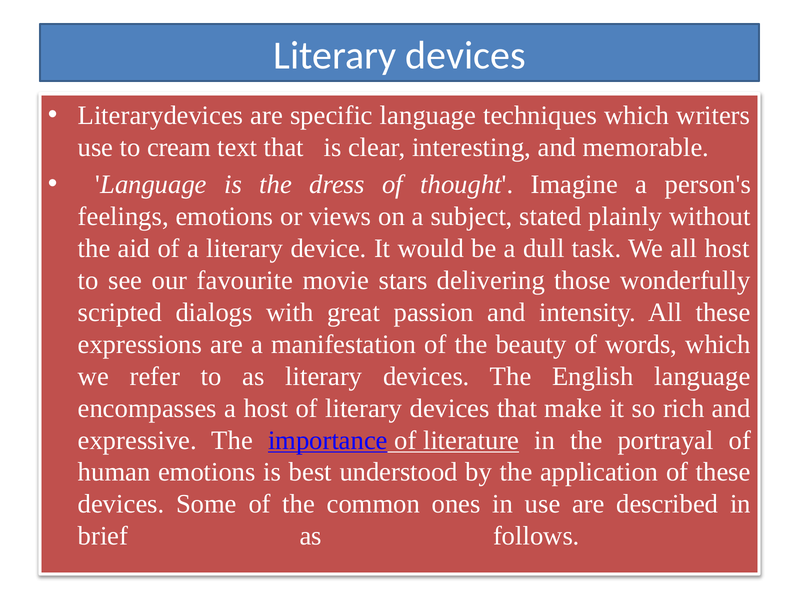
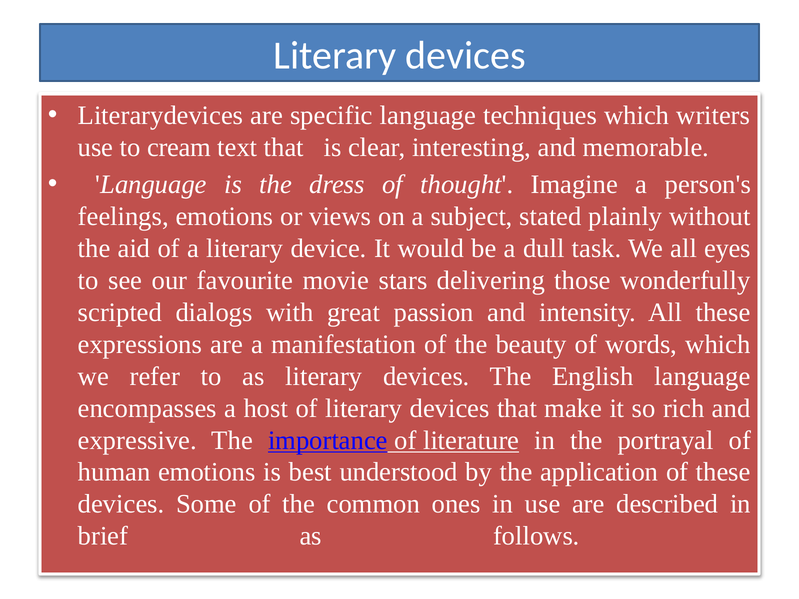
all host: host -> eyes (727, 249)
